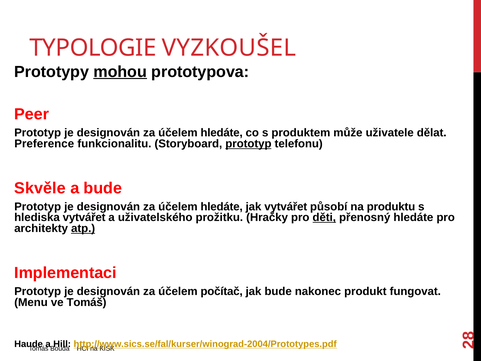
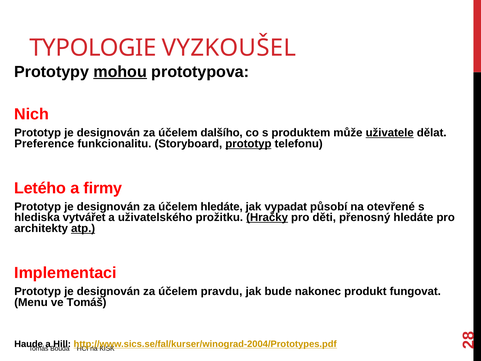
Peer: Peer -> Nich (32, 114)
hledáte: hledáte -> dalšího (222, 133)
uživatele underline: none -> present (390, 133)
Skvěle: Skvěle -> Letého (40, 188)
a bude: bude -> firmy (103, 188)
jak vytvářet: vytvářet -> vypadat (286, 207)
produktu: produktu -> otevřené (391, 207)
Hračky underline: none -> present (267, 217)
děti underline: present -> none (324, 217)
počítač: počítač -> pravdu (221, 291)
